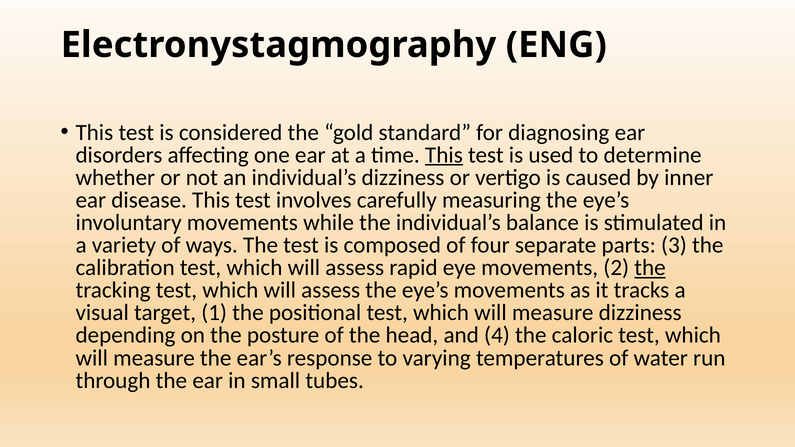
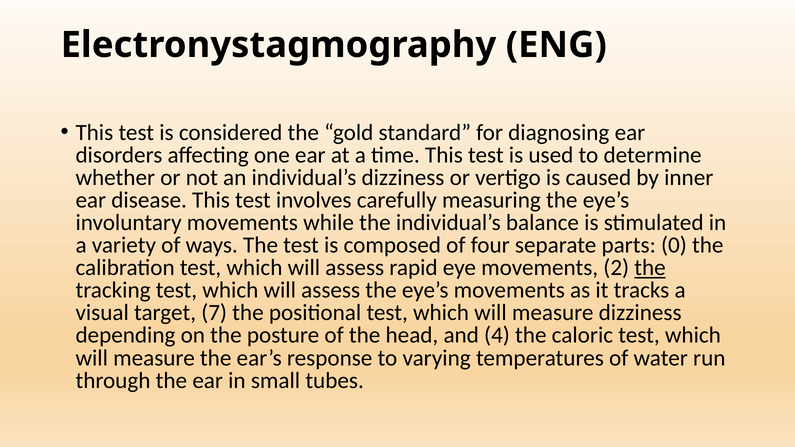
This underline: present -> none (444, 155)
3: 3 -> 0 (674, 245)
1: 1 -> 7 (214, 313)
